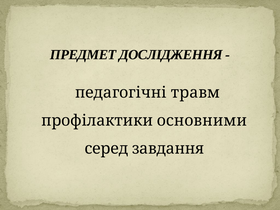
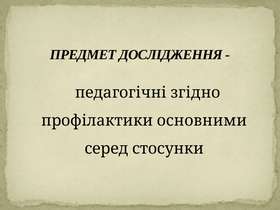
травм: травм -> згідно (196, 93)
завдання: завдання -> стосунки (168, 148)
